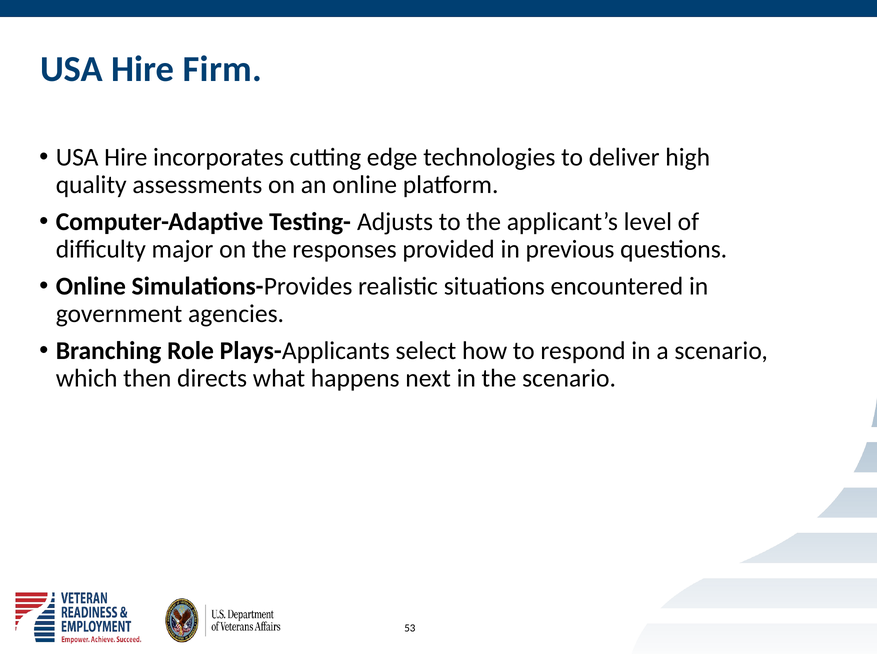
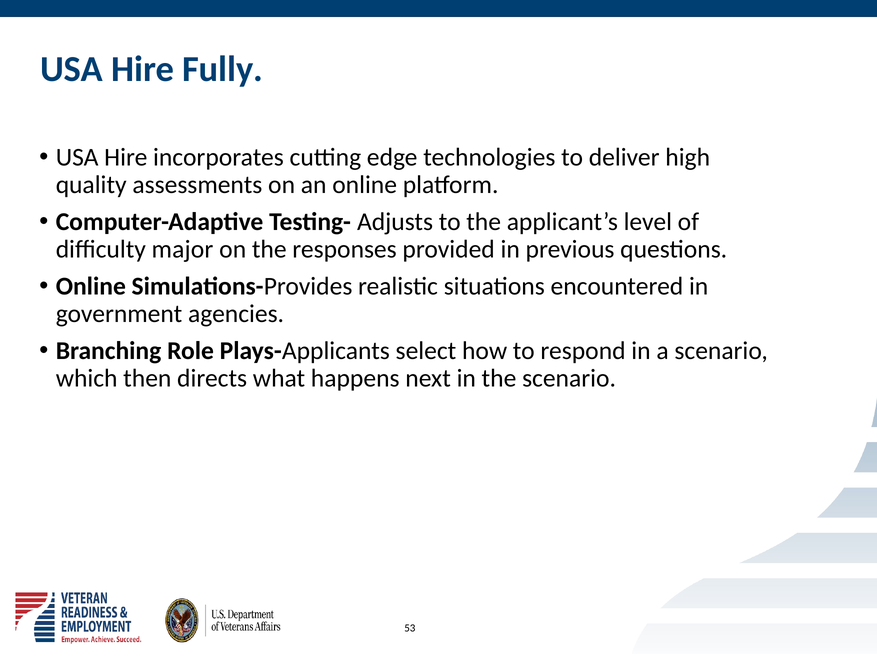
Firm: Firm -> Fully (223, 69)
